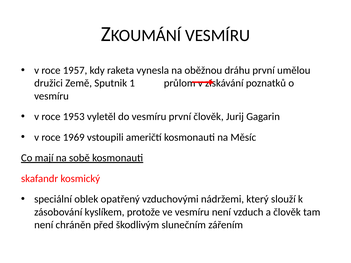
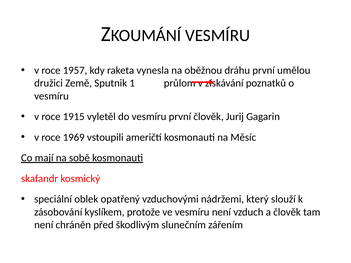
1953: 1953 -> 1915 (74, 117)
